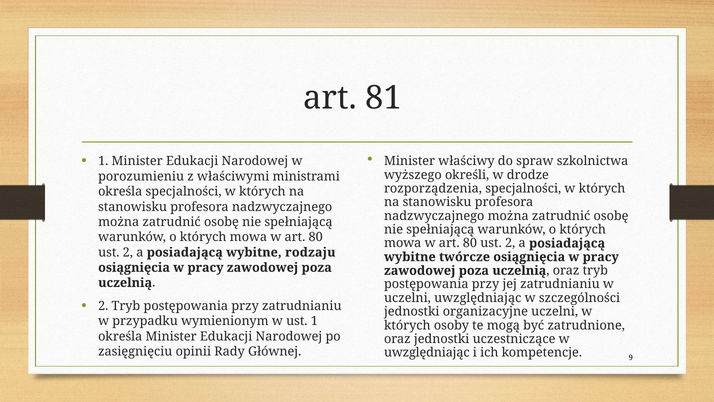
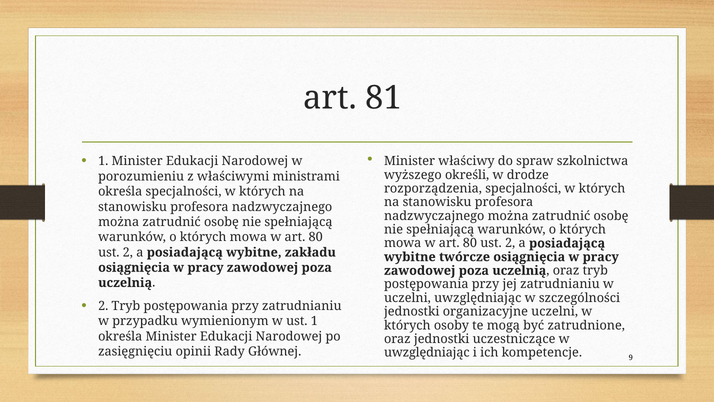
rodzaju: rodzaju -> zakładu (310, 252)
